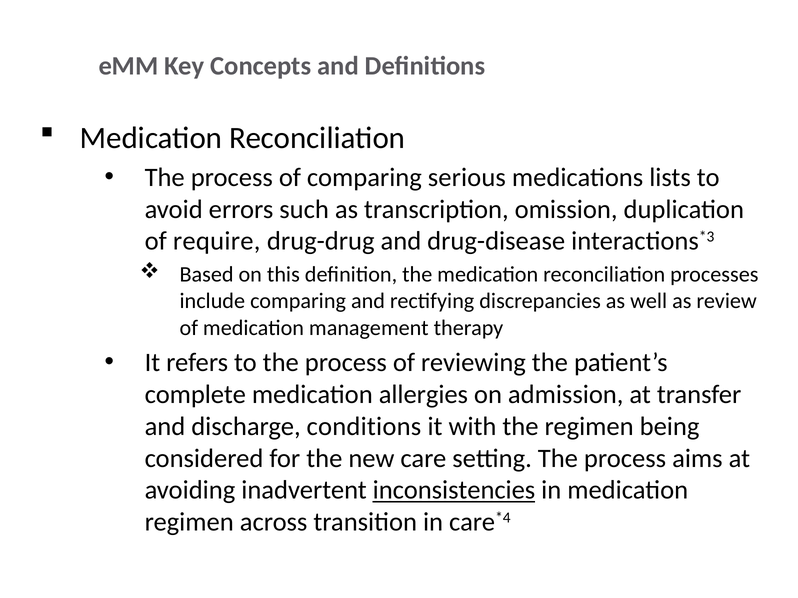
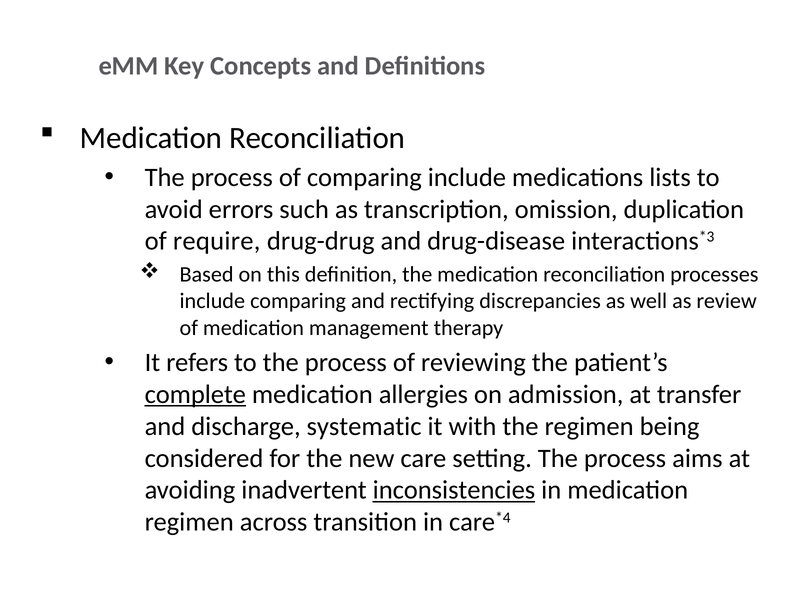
comparing serious: serious -> include (467, 178)
complete underline: none -> present (195, 395)
conditions: conditions -> systematic (364, 427)
